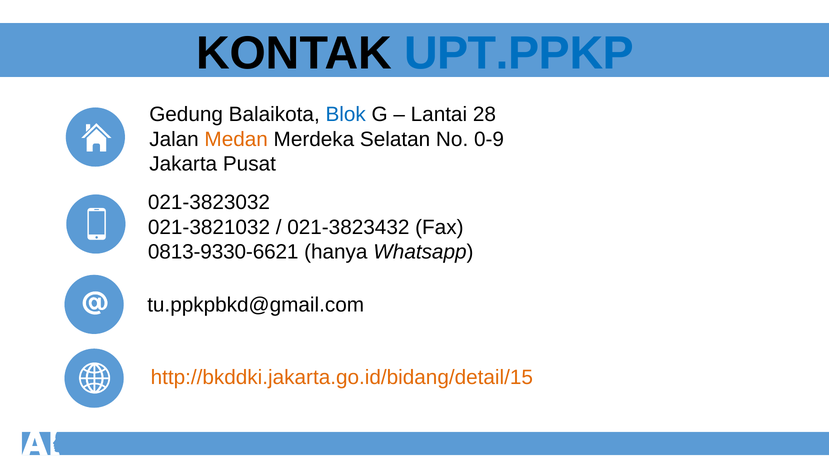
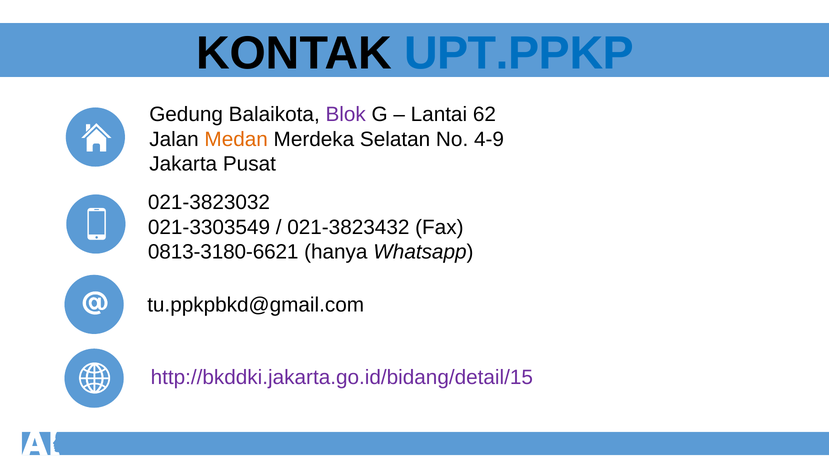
Blok colour: blue -> purple (346, 114)
28: 28 -> 62 (484, 114)
0-9: 0-9 -> 4-9 (489, 139)
021-3821032: 021-3821032 -> 021-3303549 (209, 227)
0813-9330-6621: 0813-9330-6621 -> 0813-3180-6621 (223, 252)
http://bkddki.jakarta.go.id/bidang/detail/15 colour: orange -> purple (342, 377)
